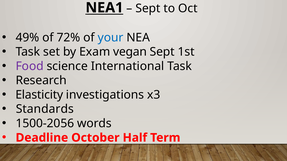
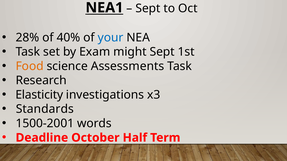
49%: 49% -> 28% (27, 38)
72%: 72% -> 40% (68, 38)
vegan: vegan -> might (130, 52)
Food colour: purple -> orange (30, 66)
International: International -> Assessments (128, 66)
1500-2056: 1500-2056 -> 1500-2001 (45, 124)
